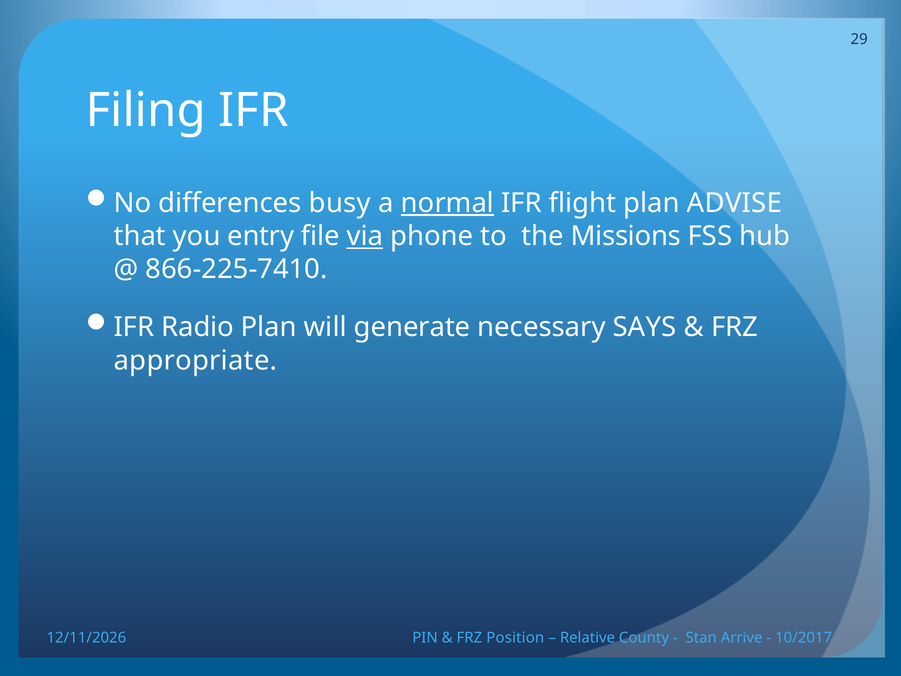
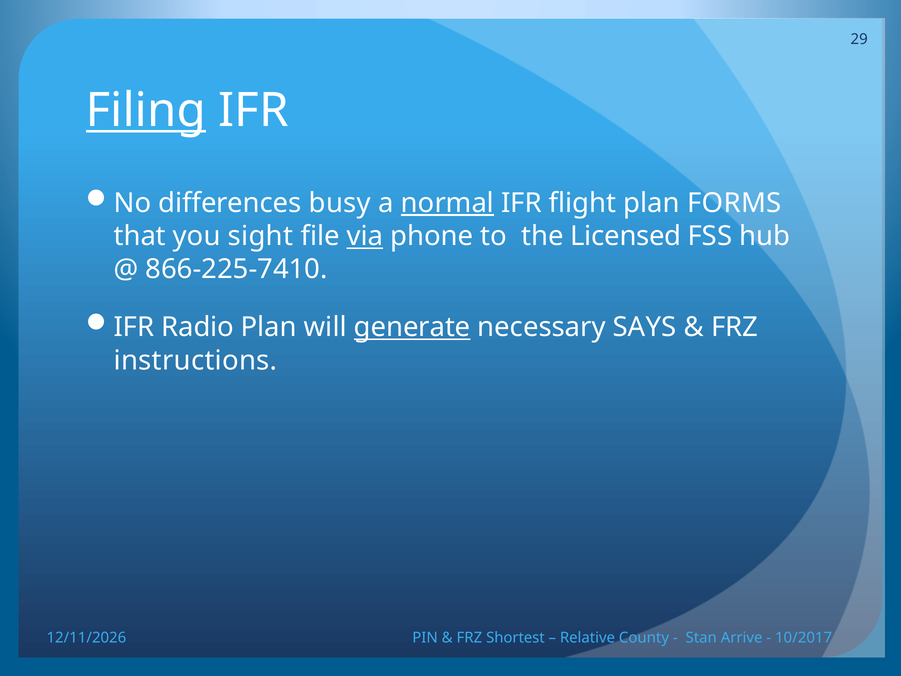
Filing underline: none -> present (146, 111)
ADVISE: ADVISE -> FORMS (734, 203)
entry: entry -> sight (260, 236)
Missions: Missions -> Licensed (626, 236)
generate underline: none -> present (412, 327)
appropriate: appropriate -> instructions (195, 360)
Position: Position -> Shortest (515, 637)
